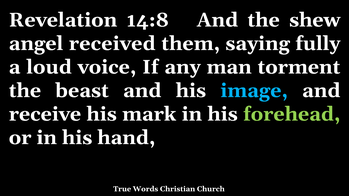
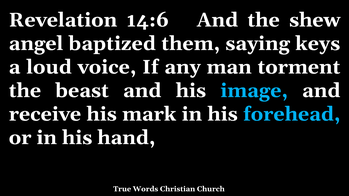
14:8: 14:8 -> 14:6 (148, 20)
received: received -> baptized (112, 44)
fully: fully -> keys (318, 44)
forehead colour: light green -> light blue (292, 114)
